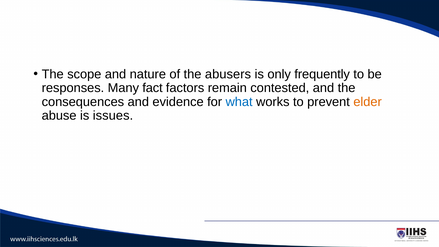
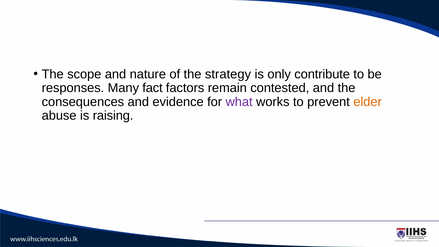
abusers: abusers -> strategy (228, 74)
frequently: frequently -> contribute (322, 74)
what colour: blue -> purple (239, 102)
issues: issues -> raising (113, 116)
